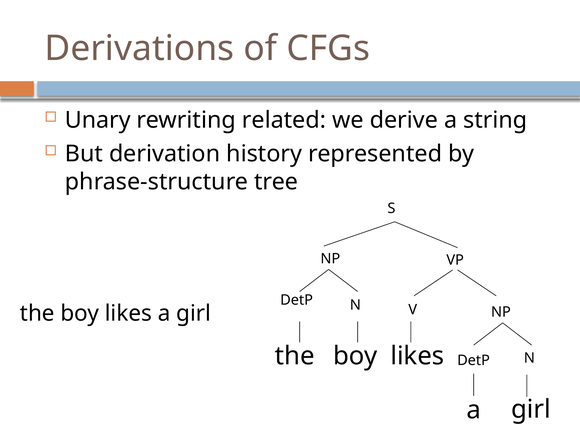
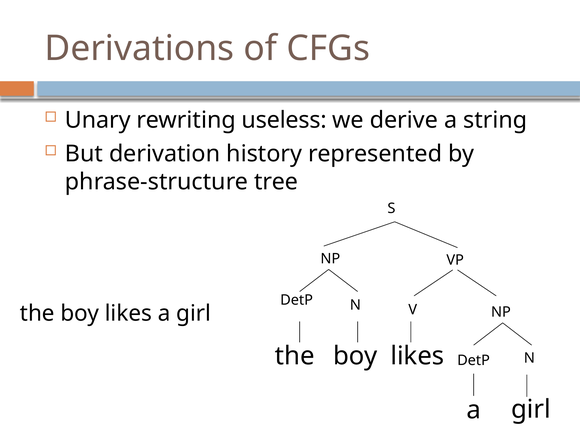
related: related -> useless (284, 120)
